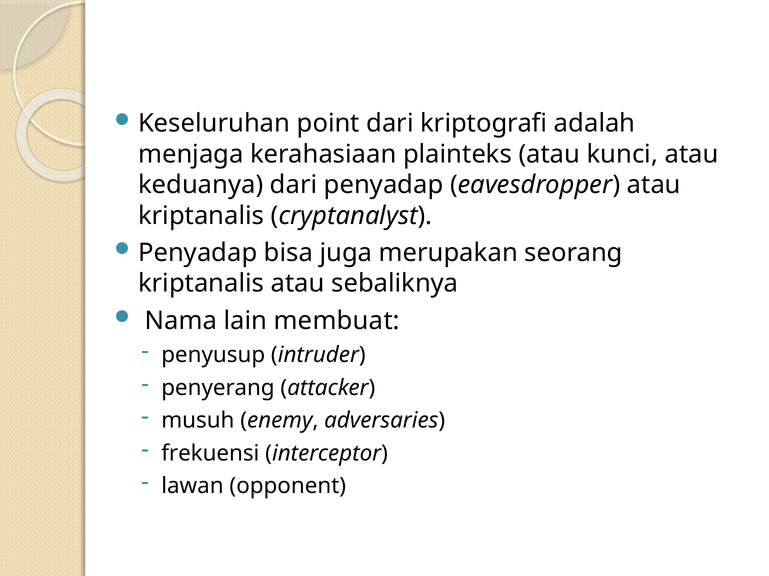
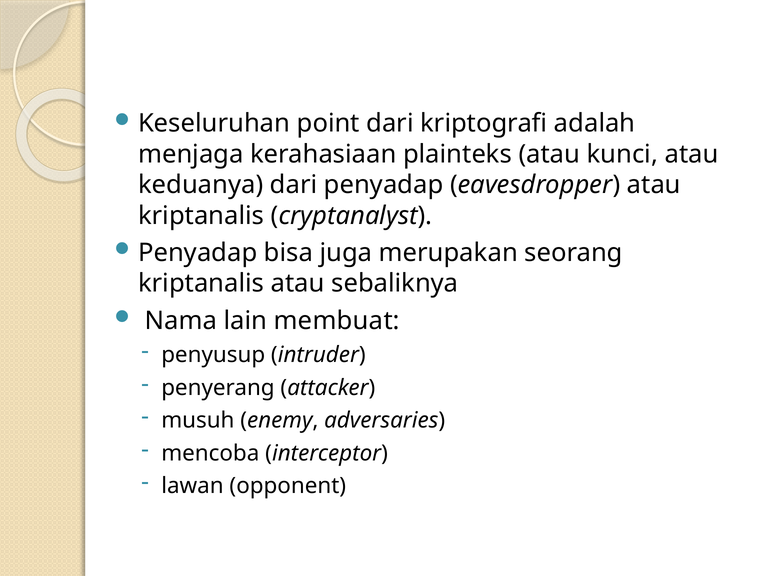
frekuensi: frekuensi -> mencoba (210, 454)
